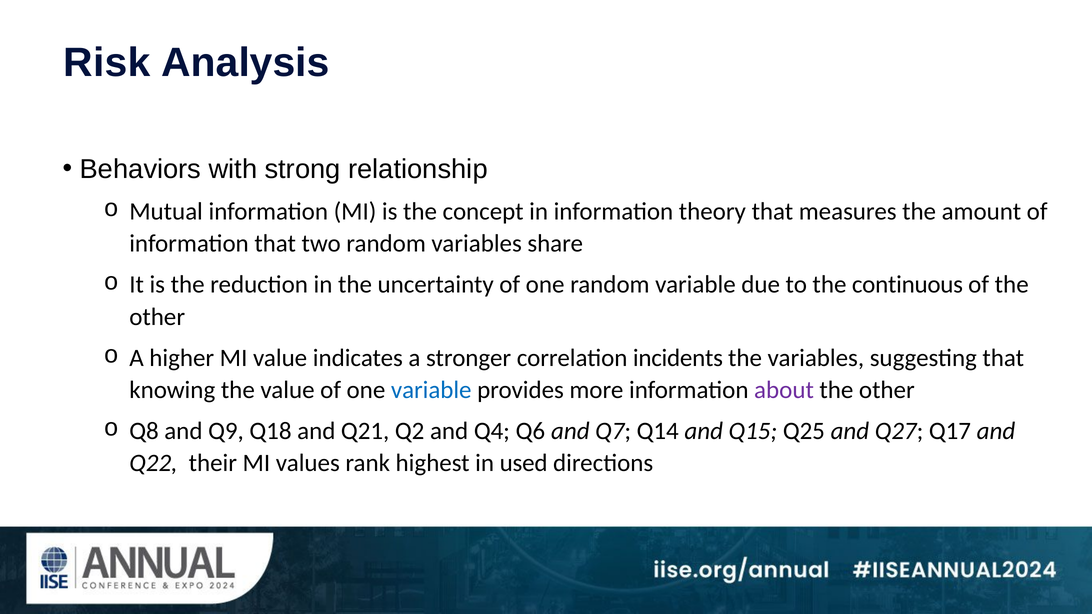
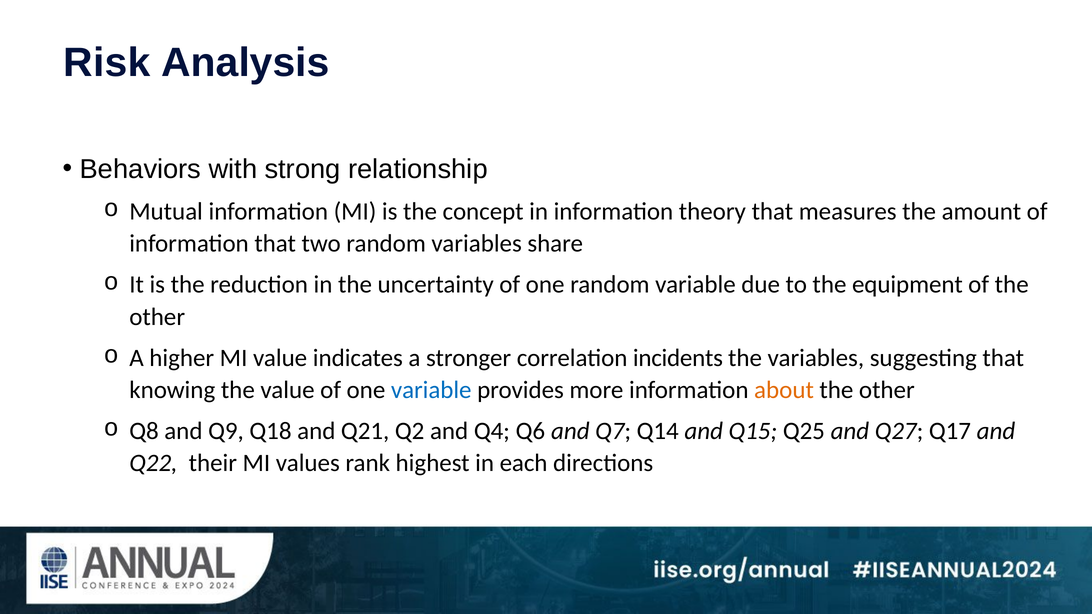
continuous: continuous -> equipment (907, 285)
about colour: purple -> orange (784, 390)
used: used -> each (524, 463)
